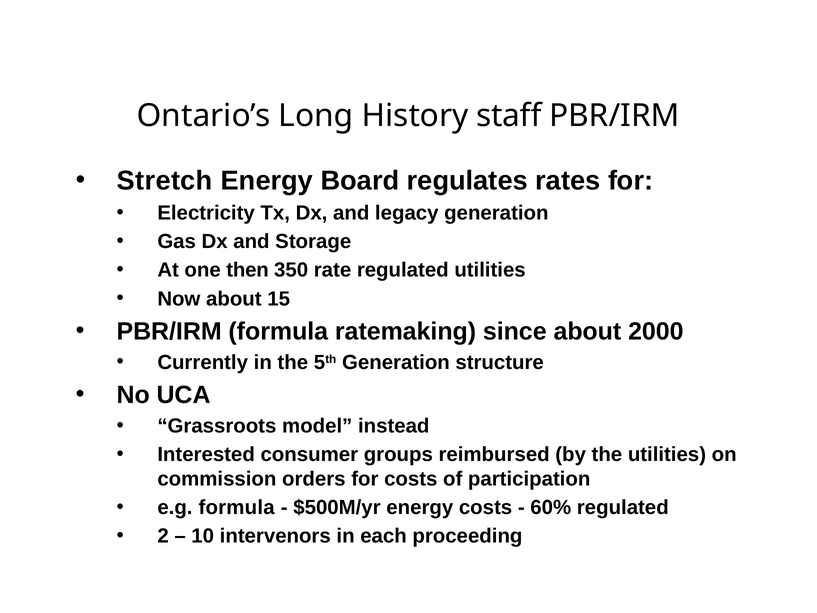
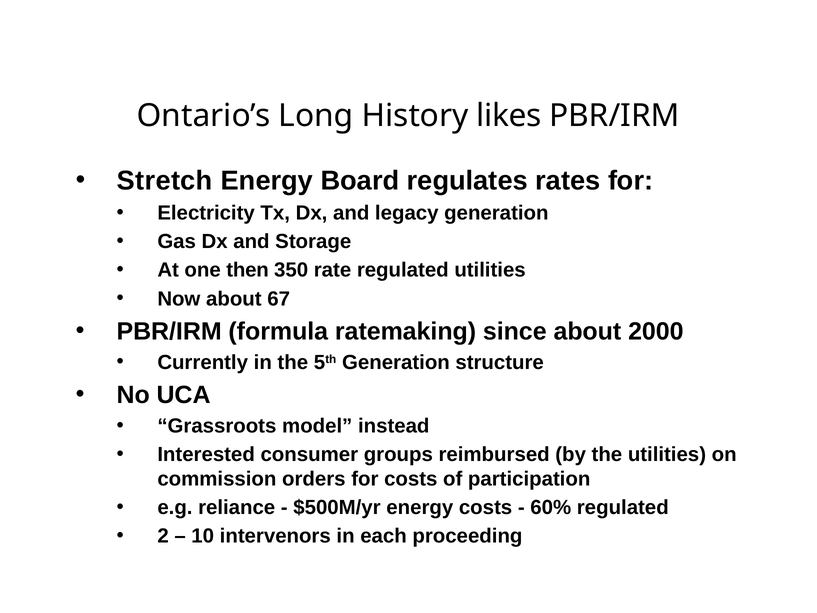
staff: staff -> likes (509, 116)
15: 15 -> 67 (279, 299)
e.g formula: formula -> reliance (237, 507)
